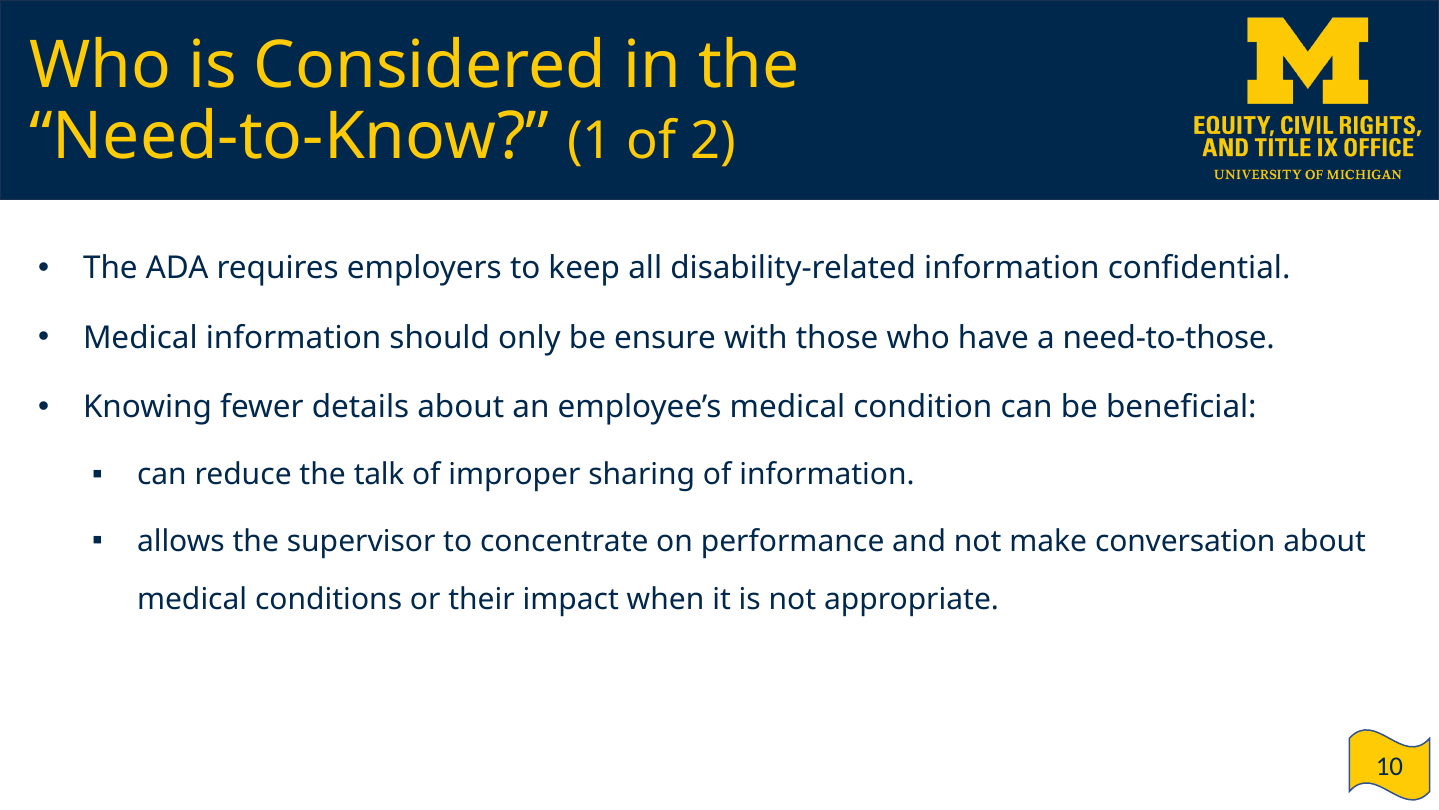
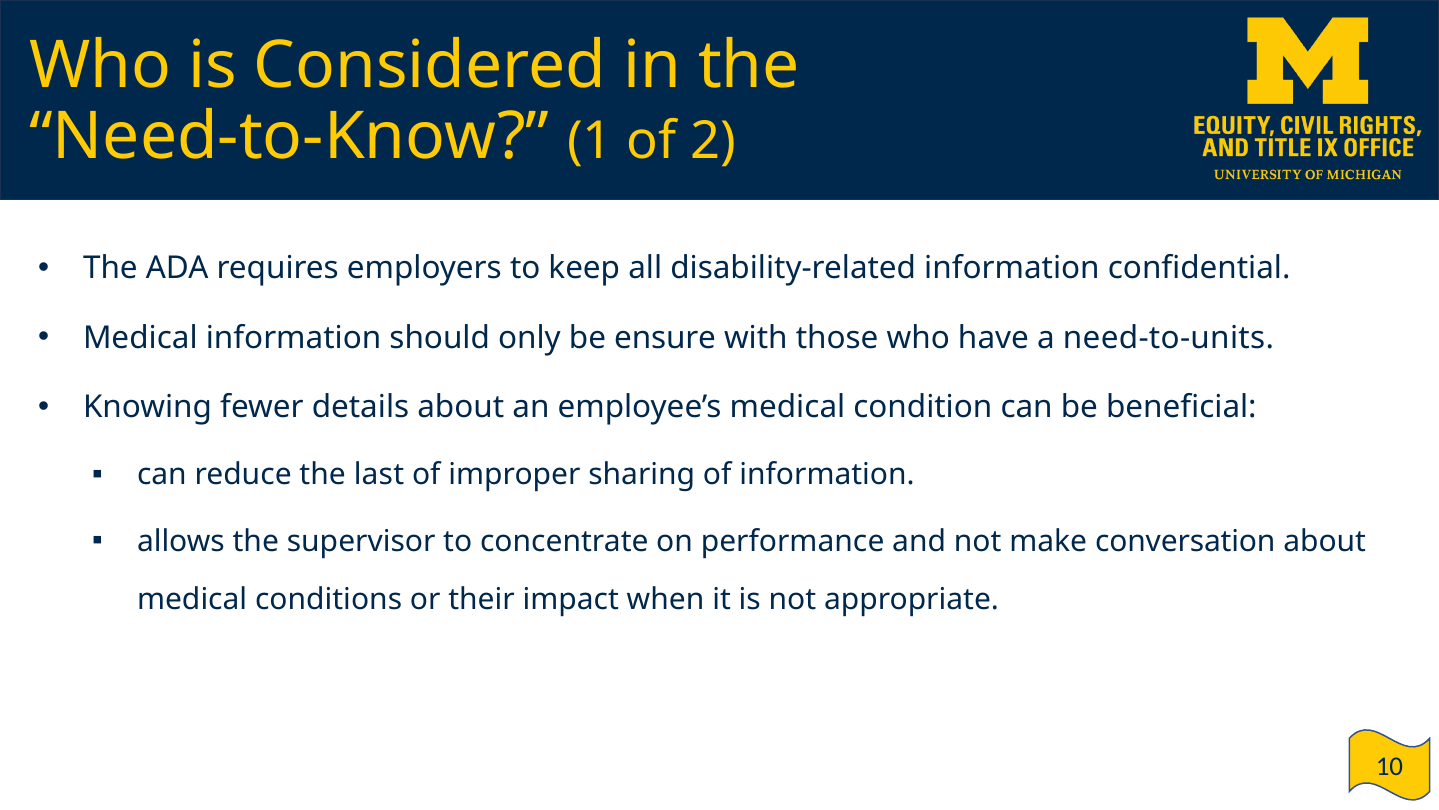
need-to-those: need-to-those -> need-to-units (1168, 338)
talk: talk -> last (379, 475)
